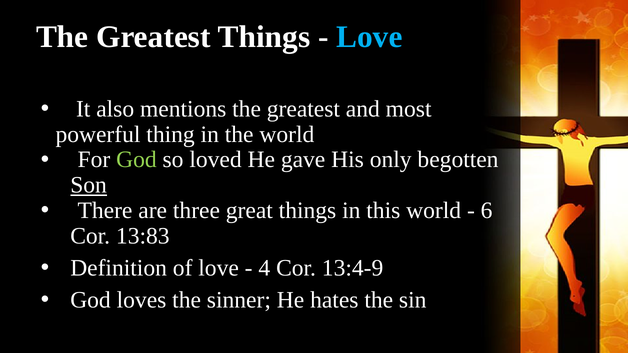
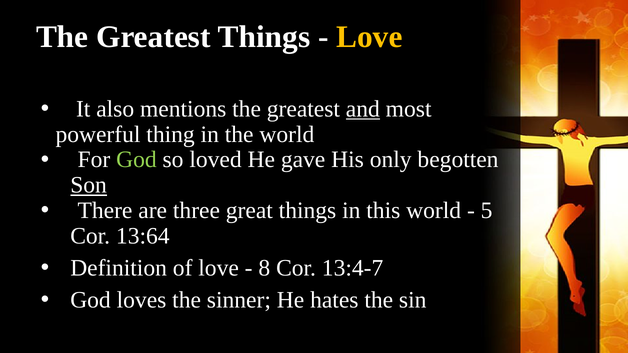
Love colour: light blue -> yellow (369, 37)
and underline: none -> present (363, 109)
6: 6 -> 5 (487, 211)
13:83: 13:83 -> 13:64 (143, 236)
4: 4 -> 8 (264, 268)
13:4-9: 13:4-9 -> 13:4-7 (353, 268)
